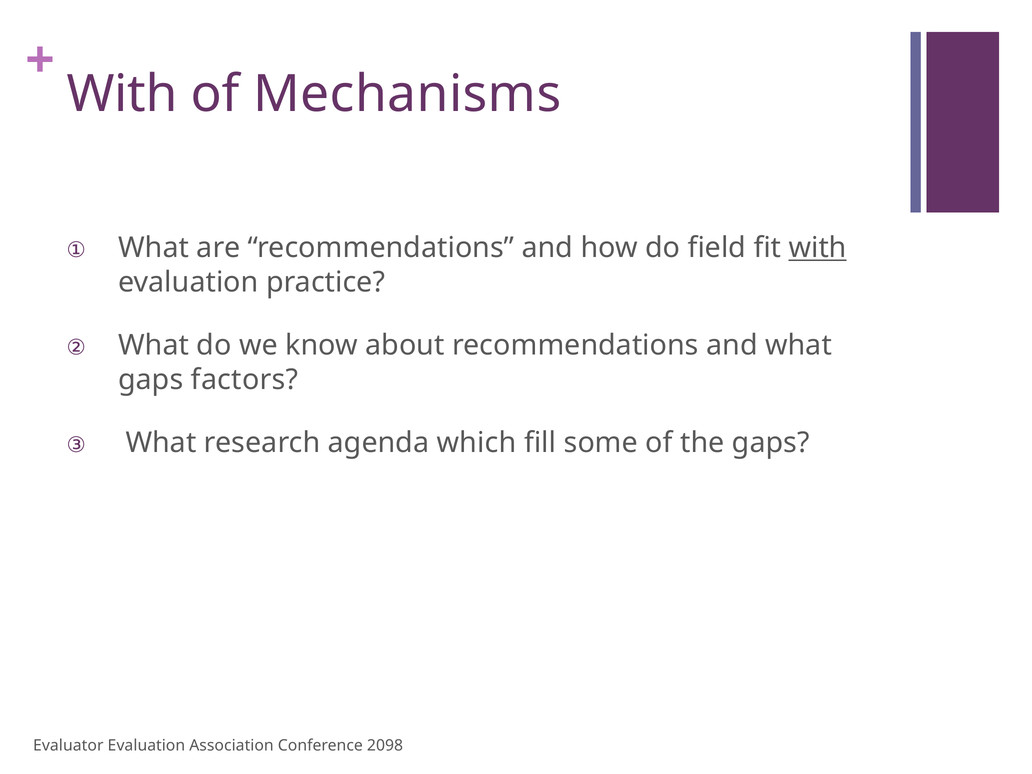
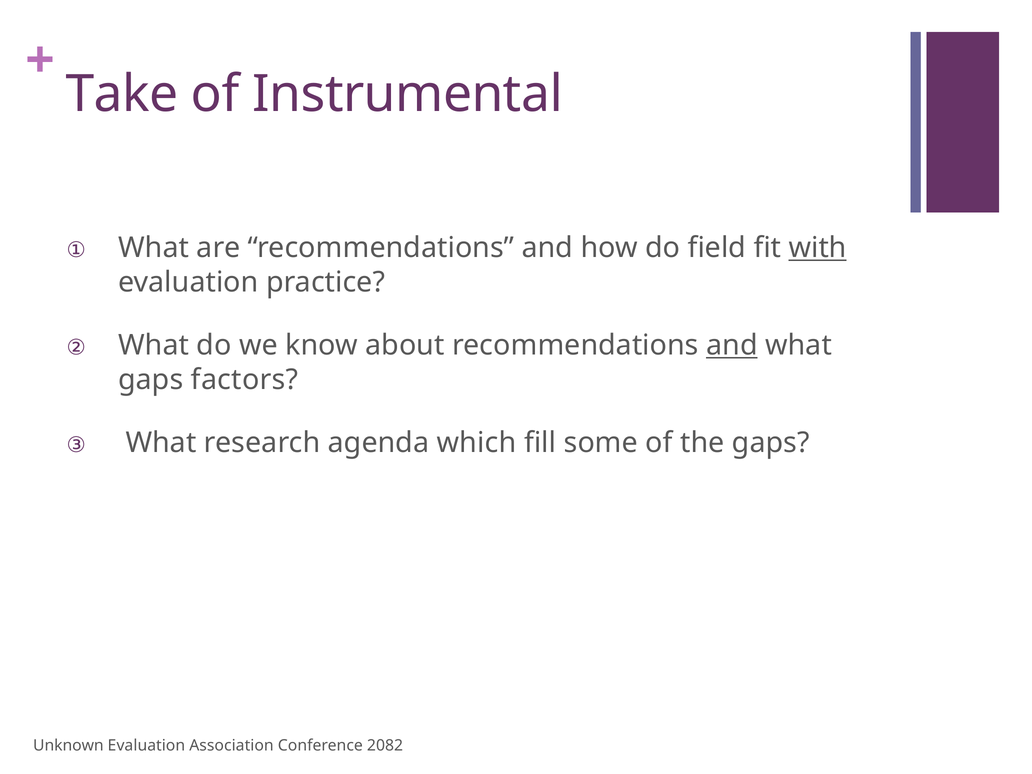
With: With -> Take (122, 94)
Mechanisms: Mechanisms -> Instrumental (408, 94)
and underline: none -> present (732, 345)
Evaluator: Evaluator -> Unknown (68, 745)
2098: 2098 -> 2082 (385, 745)
